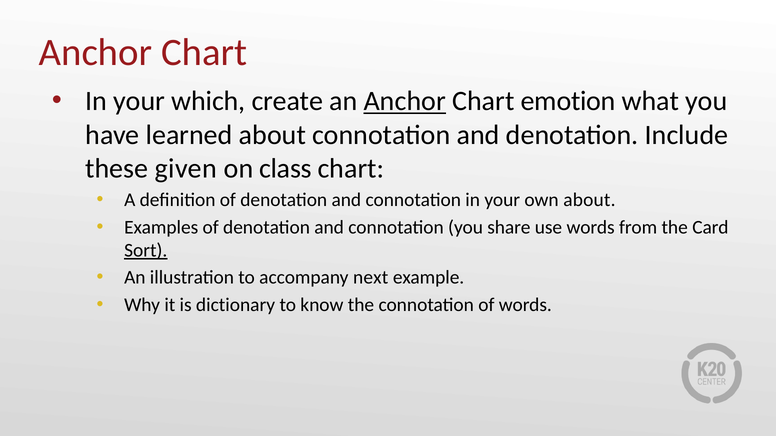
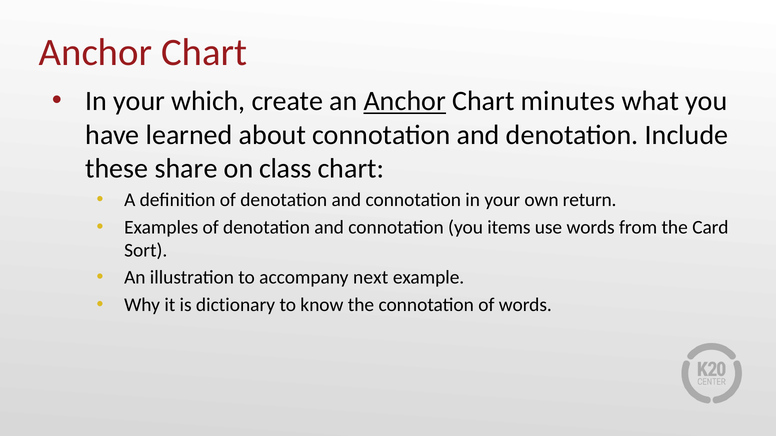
emotion: emotion -> minutes (568, 101)
given: given -> share (186, 169)
own about: about -> return (590, 200)
share: share -> items (509, 227)
Sort underline: present -> none (146, 251)
